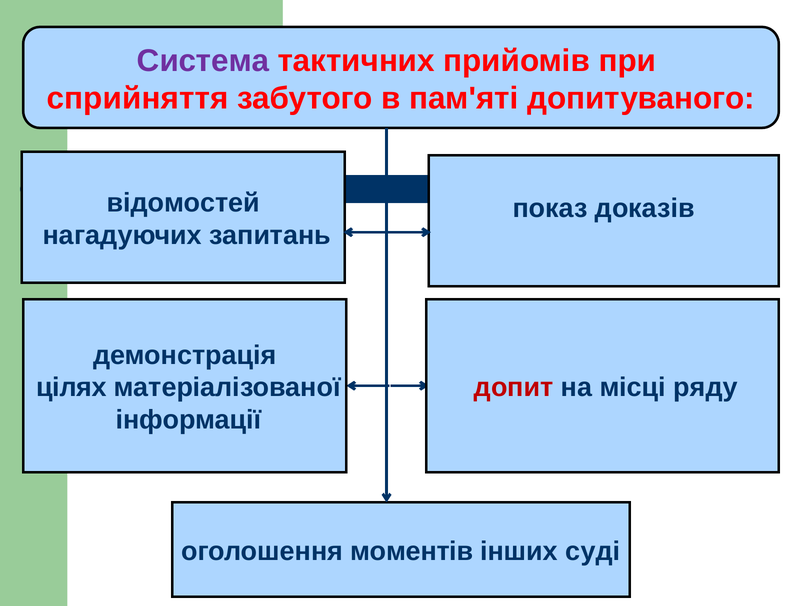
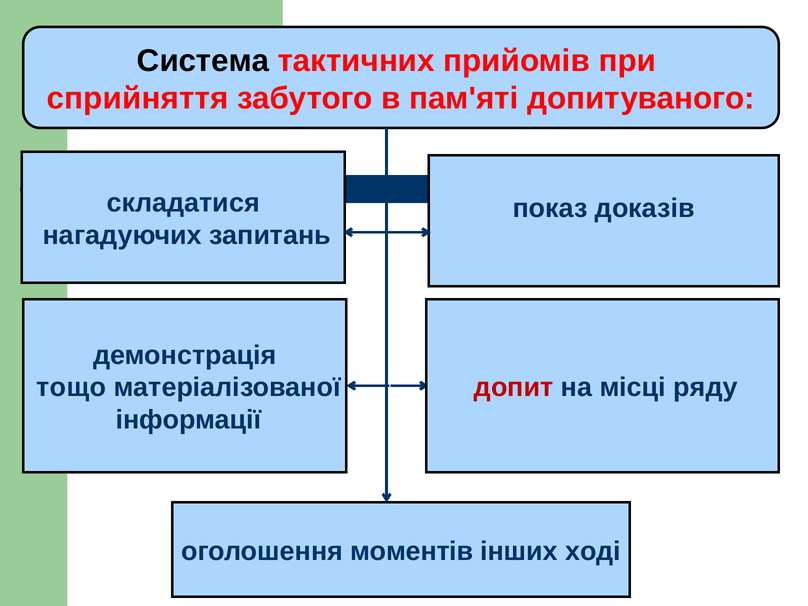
Система colour: purple -> black (203, 61)
відомостей: відомостей -> складатися (183, 203)
цілях: цілях -> тощо (71, 388)
суді: суді -> ході (593, 551)
